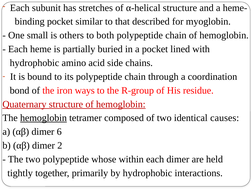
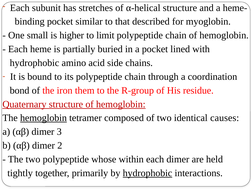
others: others -> higher (72, 35)
both: both -> limit (105, 35)
ways: ways -> them (85, 90)
6: 6 -> 3 (59, 132)
hydrophobic underline: none -> present (148, 173)
